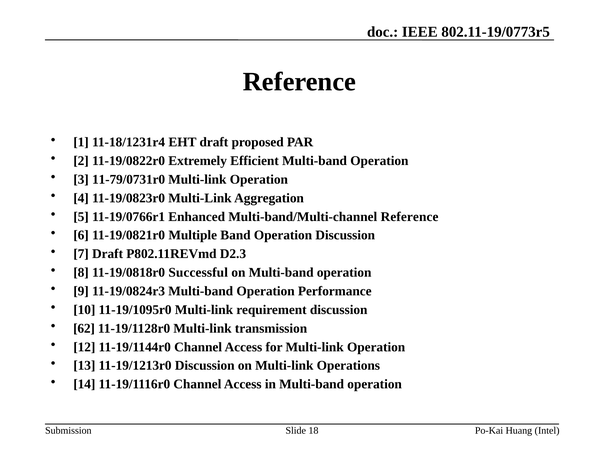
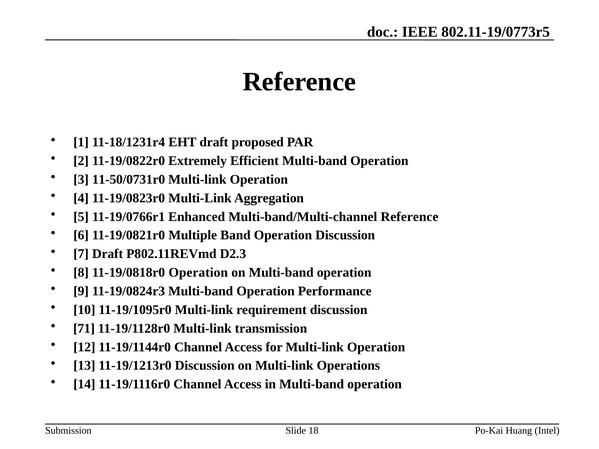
11-79/0731r0: 11-79/0731r0 -> 11-50/0731r0 (129, 179)
11-19/0818r0 Successful: Successful -> Operation (198, 273)
62: 62 -> 71 (84, 329)
